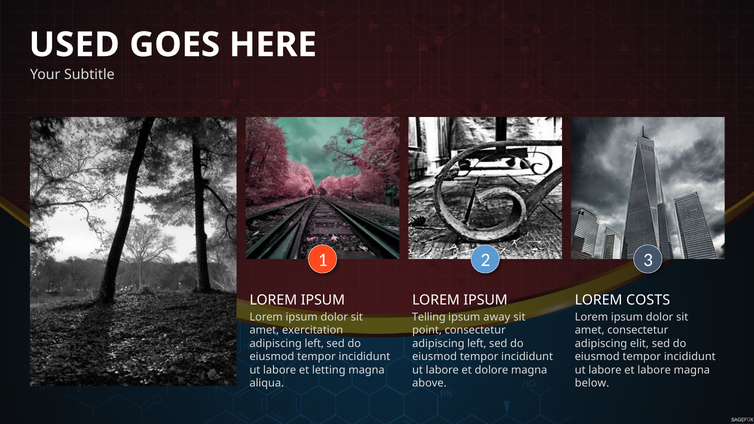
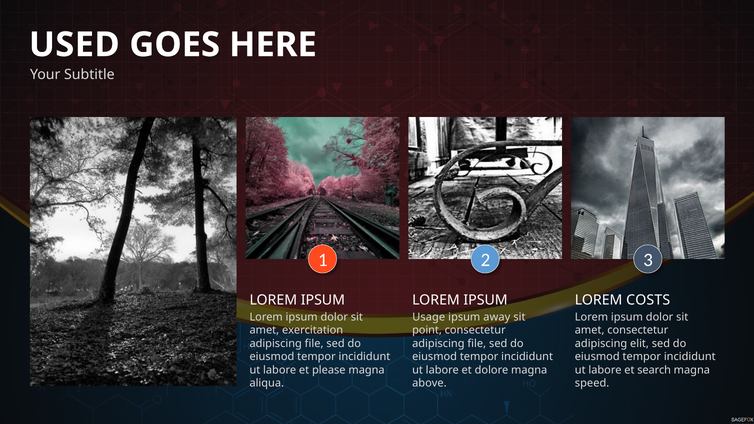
Telling: Telling -> Usage (429, 317)
left: left -> file (314, 344)
left: left -> file (477, 344)
letting: letting -> please (329, 370)
et labore: labore -> search (654, 370)
below: below -> speed (592, 383)
